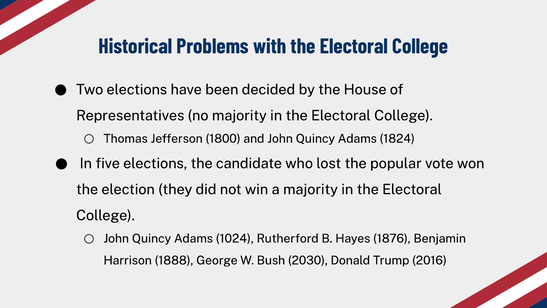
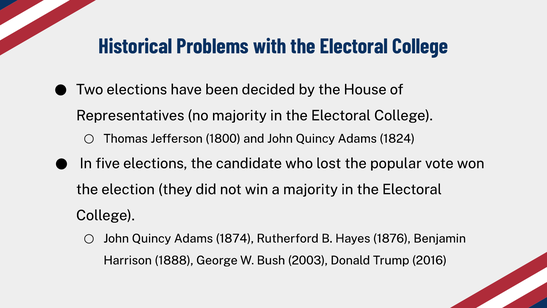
1024: 1024 -> 1874 (235, 238)
2030: 2030 -> 2003 (308, 260)
